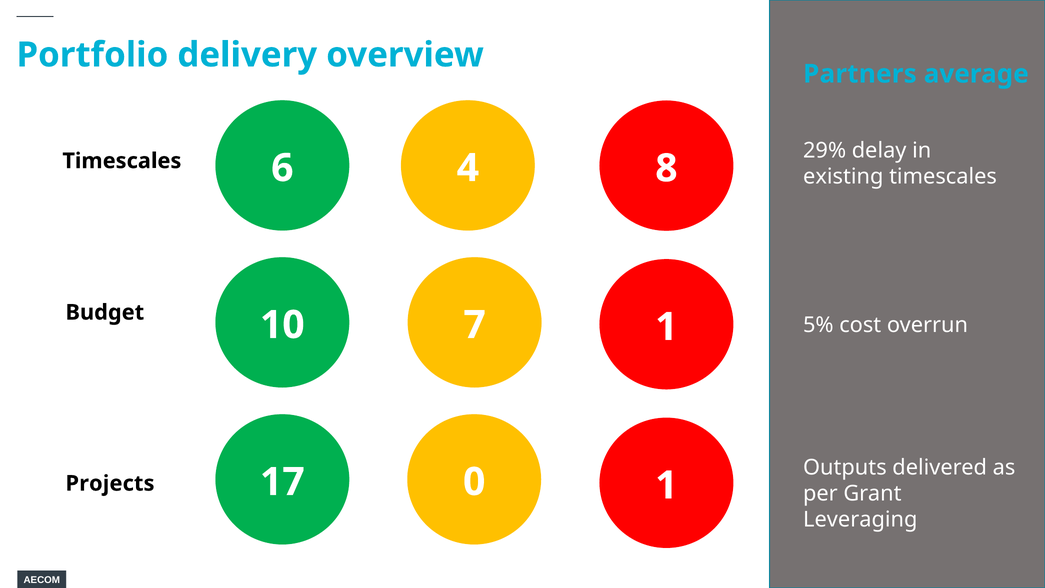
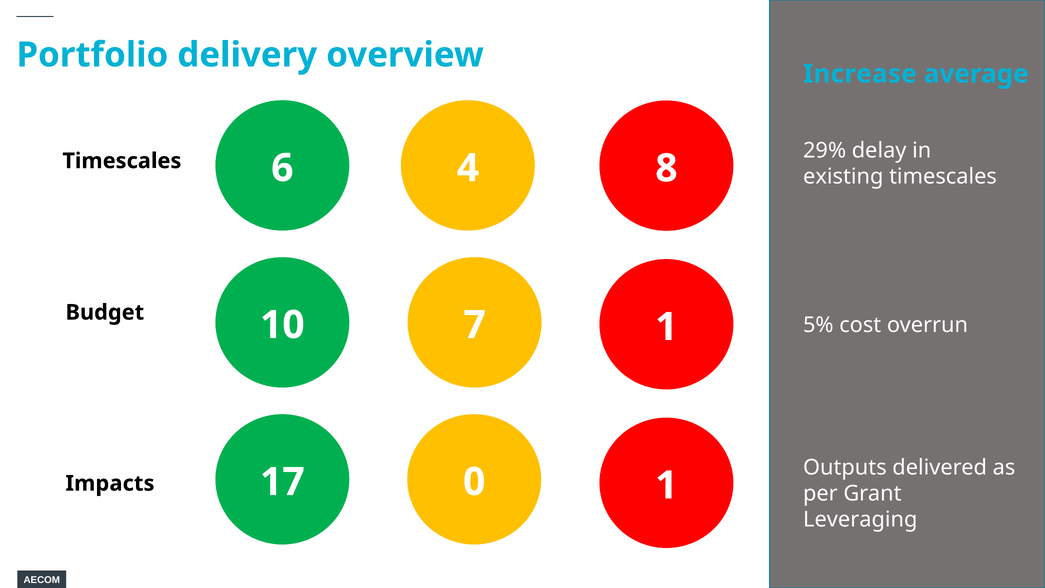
Partners: Partners -> Increase (860, 74)
Projects: Projects -> Impacts (110, 483)
